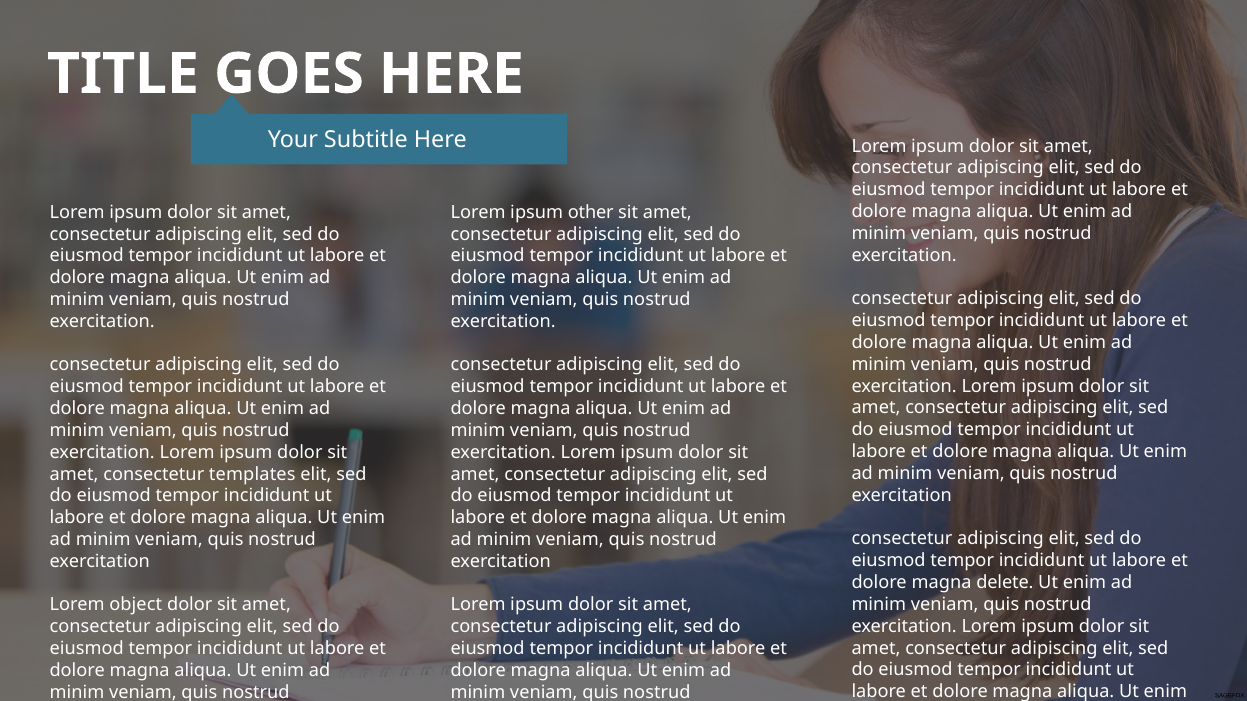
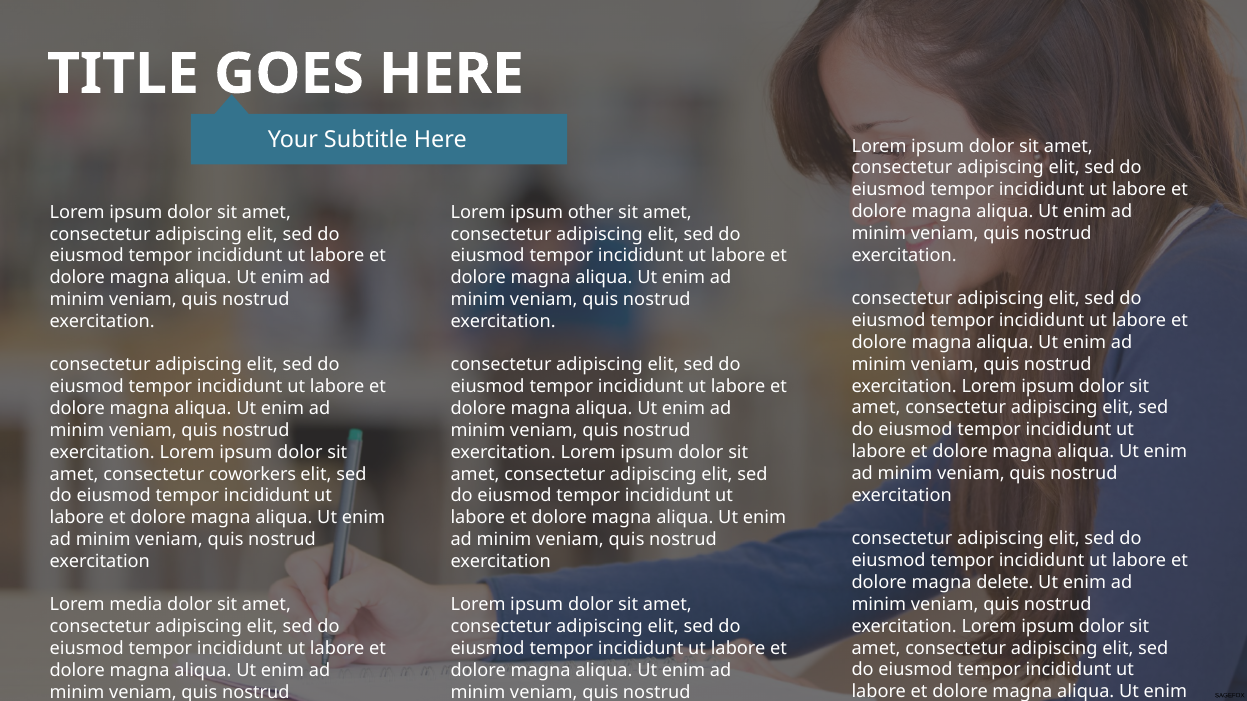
templates: templates -> coworkers (252, 474)
object: object -> media (136, 605)
